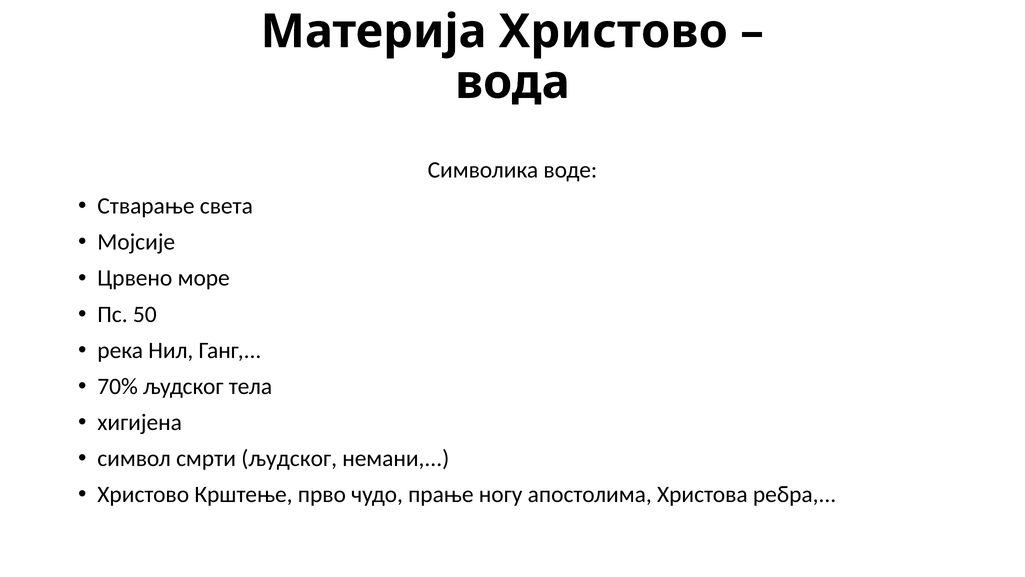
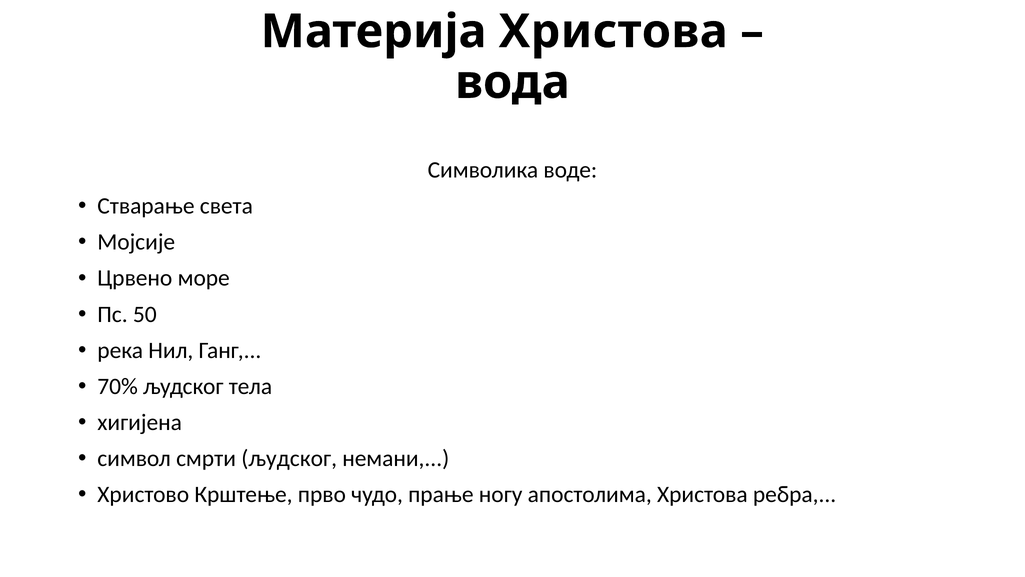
Материја Христово: Христово -> Христова (613, 32)
